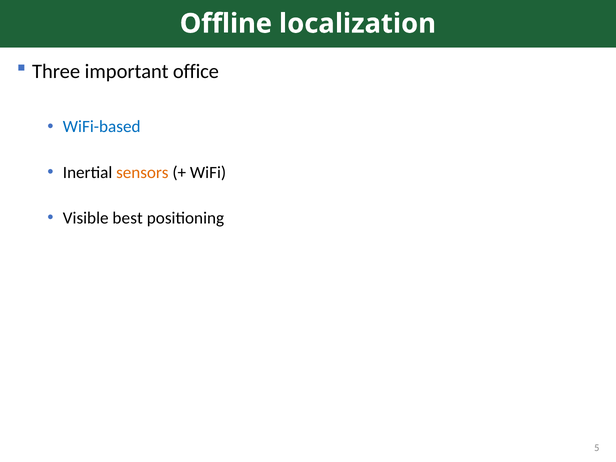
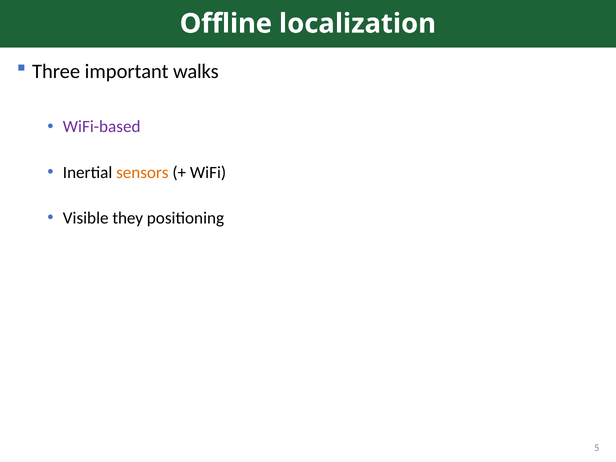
office: office -> walks (196, 71)
WiFi-based colour: blue -> purple (102, 127)
best: best -> they (128, 218)
